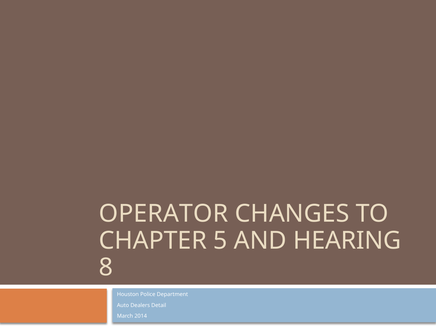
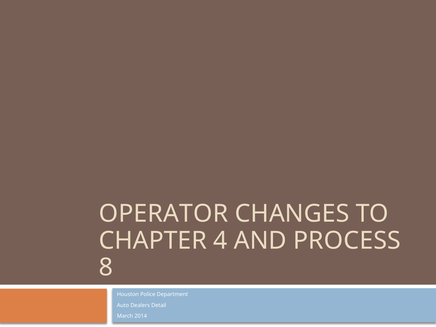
5: 5 -> 4 (220, 241)
HEARING: HEARING -> PROCESS (347, 241)
